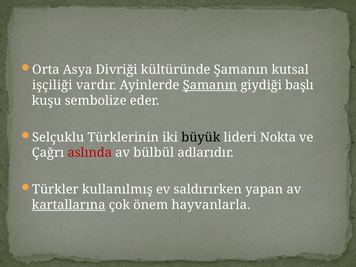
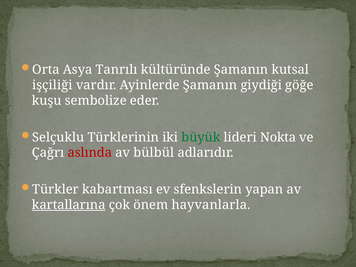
Divriği: Divriği -> Tanrılı (117, 70)
Şamanın underline: present -> none (210, 85)
başlı: başlı -> göğe (299, 85)
büyük colour: black -> green (201, 137)
kullanılmış: kullanılmış -> kabartması (117, 189)
saldırırken: saldırırken -> sfenkslerin (208, 189)
